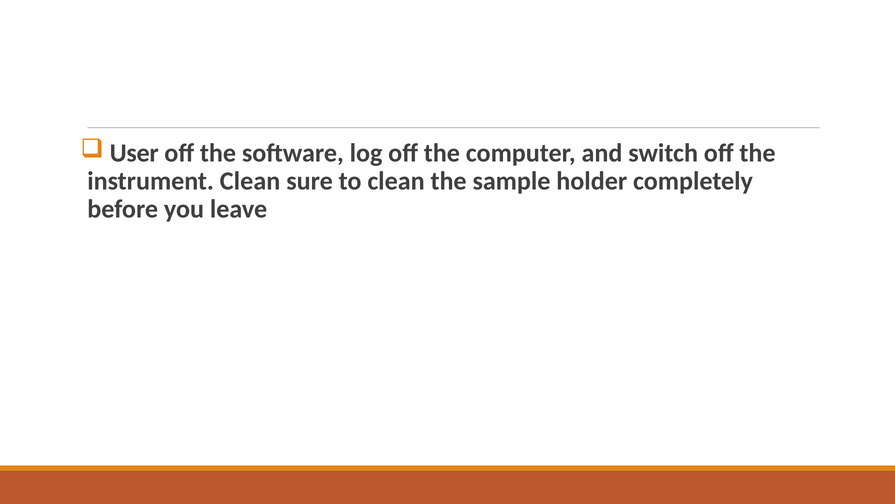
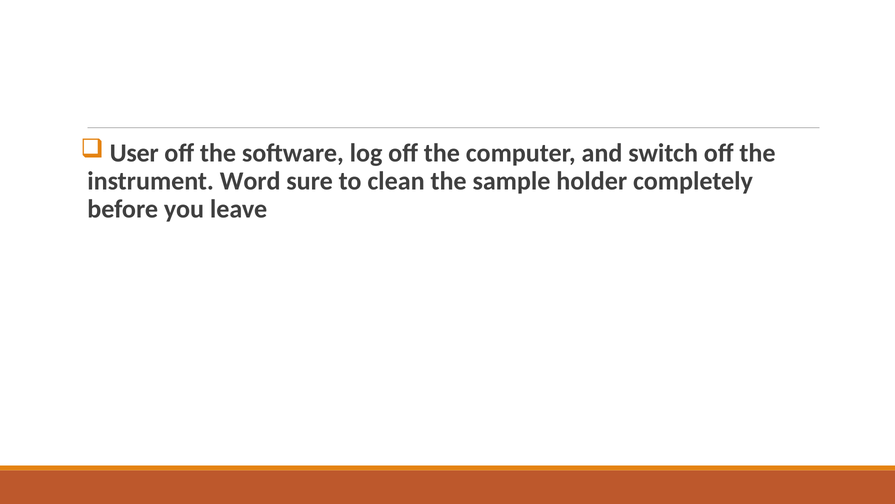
instrument Clean: Clean -> Word (250, 181)
